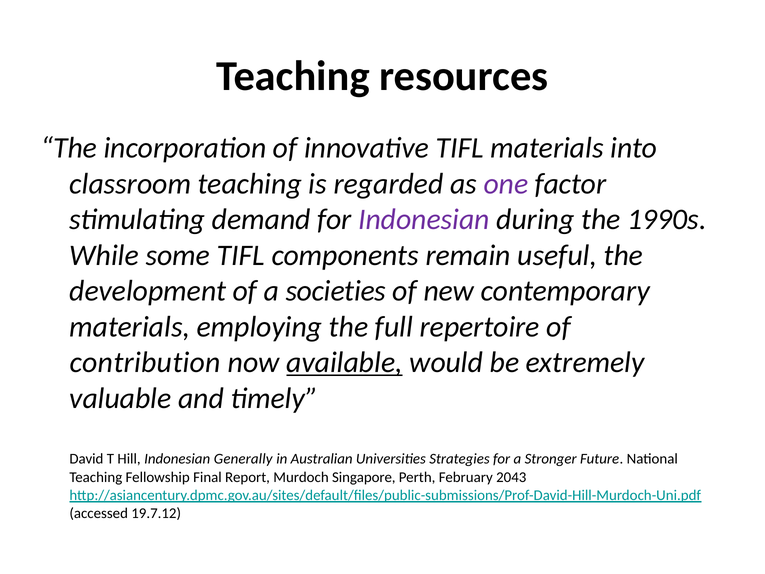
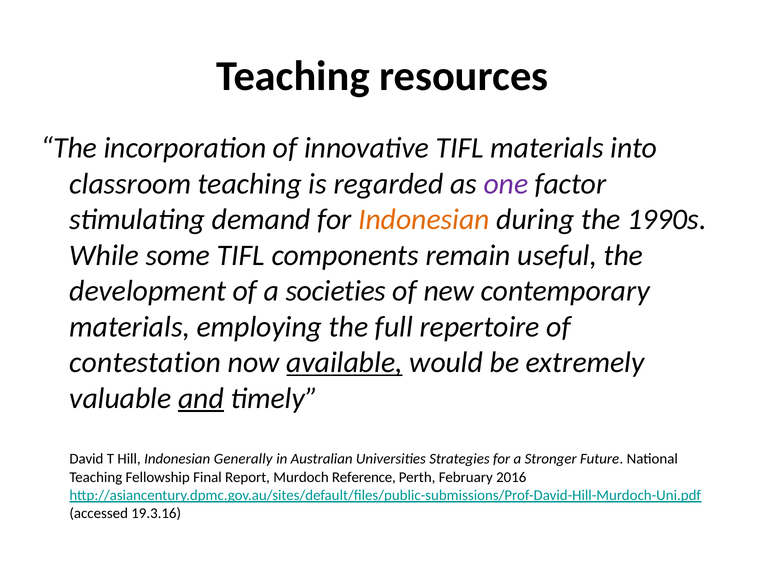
Indonesian colour: purple -> orange (424, 219)
contribution: contribution -> contestation (145, 362)
and underline: none -> present (201, 398)
Singapore: Singapore -> Reference (364, 477)
2043: 2043 -> 2016 (511, 477)
19.7.12: 19.7.12 -> 19.3.16 (156, 513)
